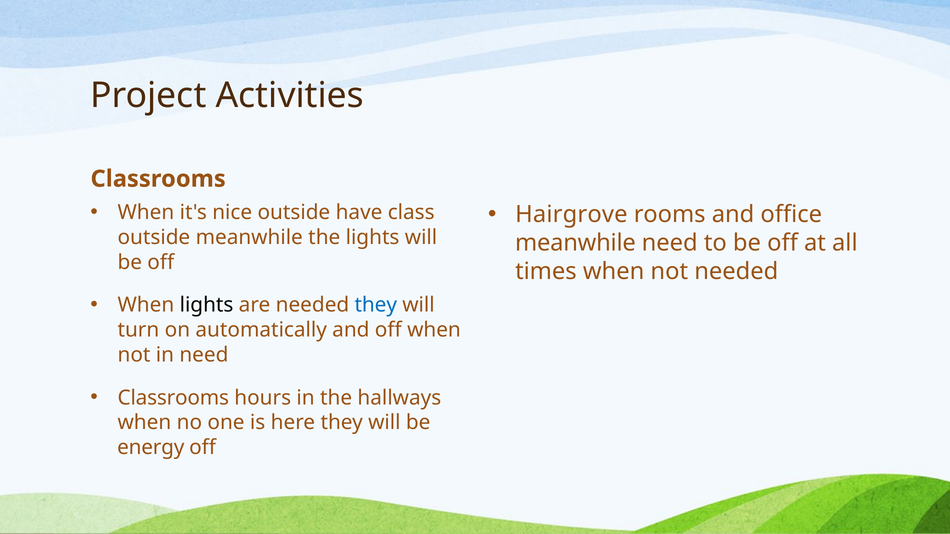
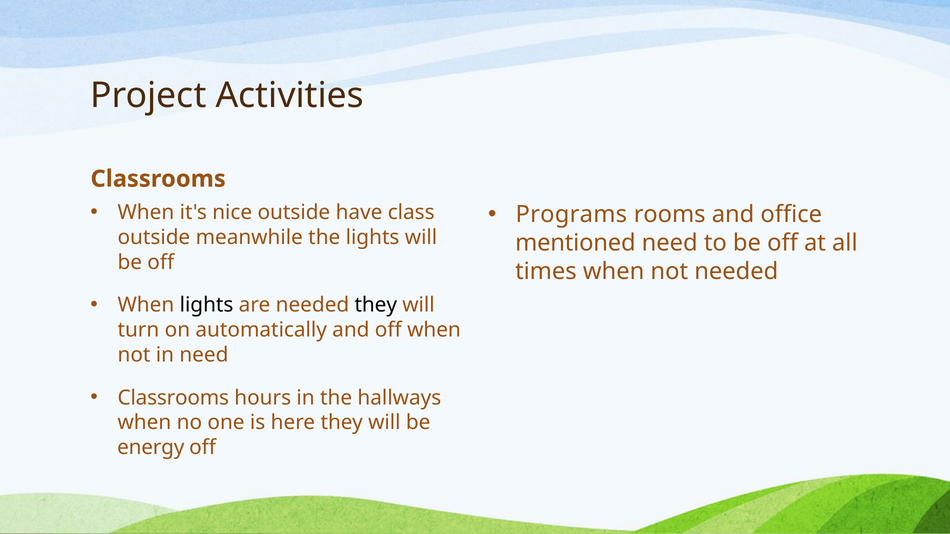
Hairgrove: Hairgrove -> Programs (571, 215)
meanwhile: meanwhile -> mentioned (575, 243)
they colour: blue -> black (376, 305)
